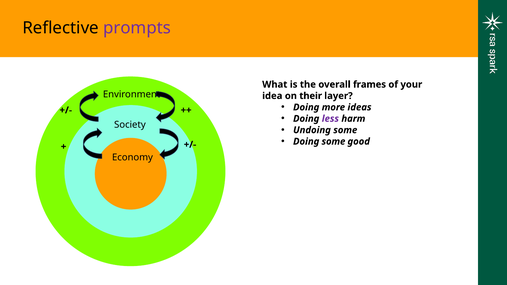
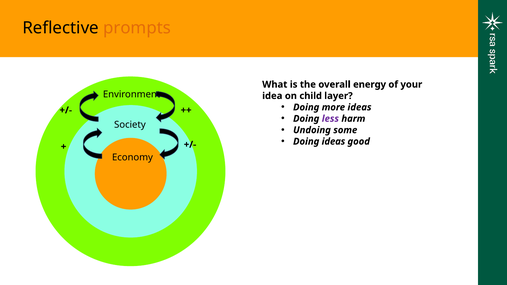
prompts colour: purple -> orange (137, 28)
frames: frames -> energy (370, 85)
their: their -> child (311, 96)
Doing some: some -> ideas (333, 142)
